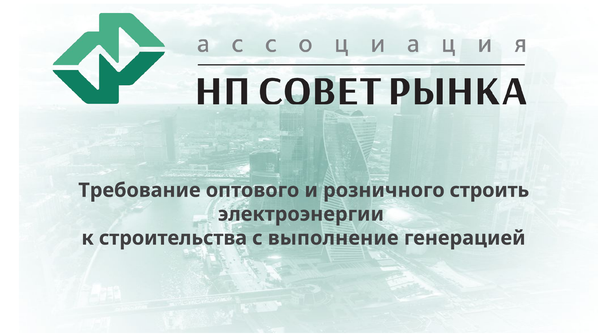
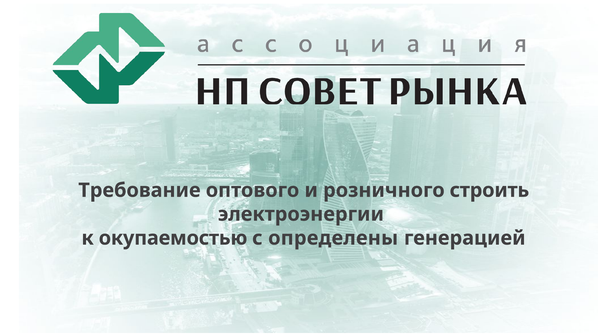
строительства: строительства -> окупаемостью (173, 238)
выполнение: выполнение -> определены (333, 238)
